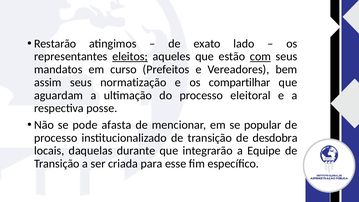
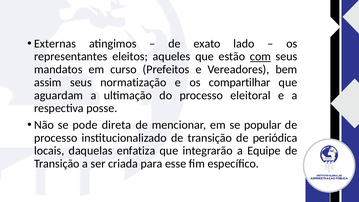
Restarão: Restarão -> Externas (55, 44)
eleitos underline: present -> none (130, 56)
afasta: afasta -> direta (116, 125)
desdobra: desdobra -> periódica (275, 138)
durante: durante -> enfatiza (136, 151)
